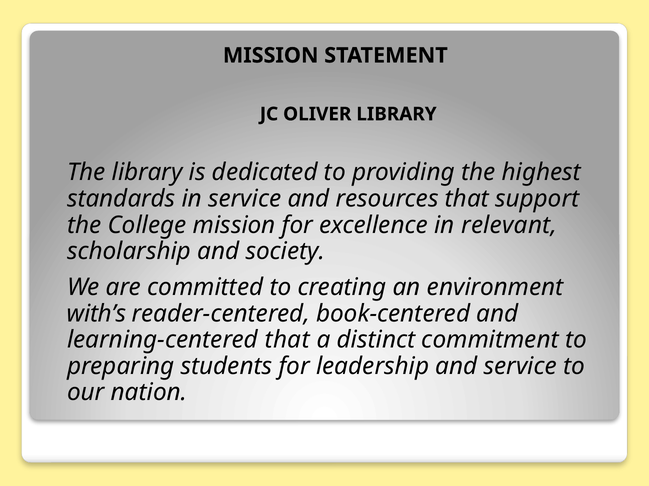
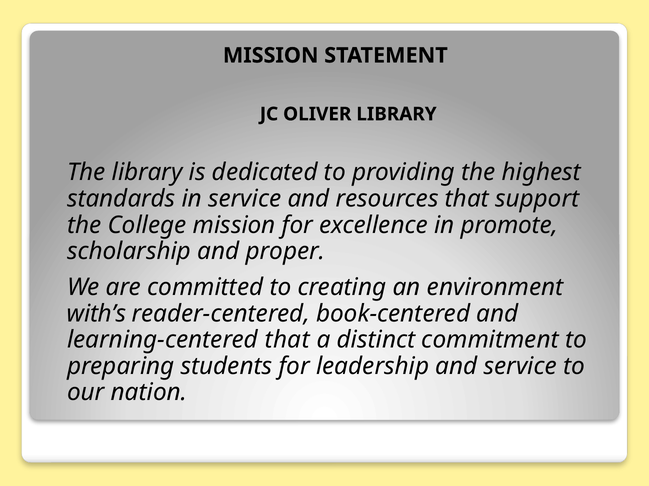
relevant: relevant -> promote (509, 225)
society: society -> proper (285, 252)
